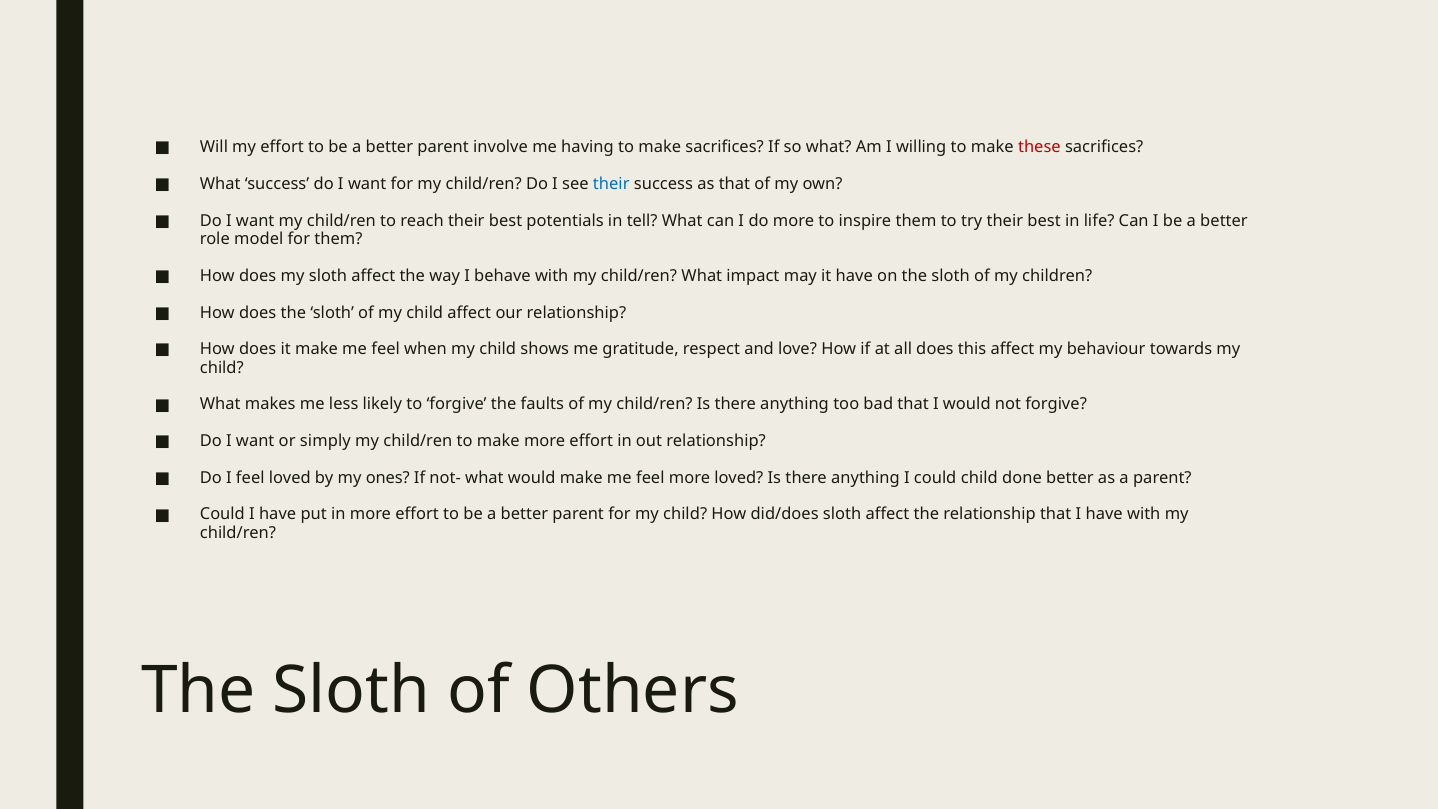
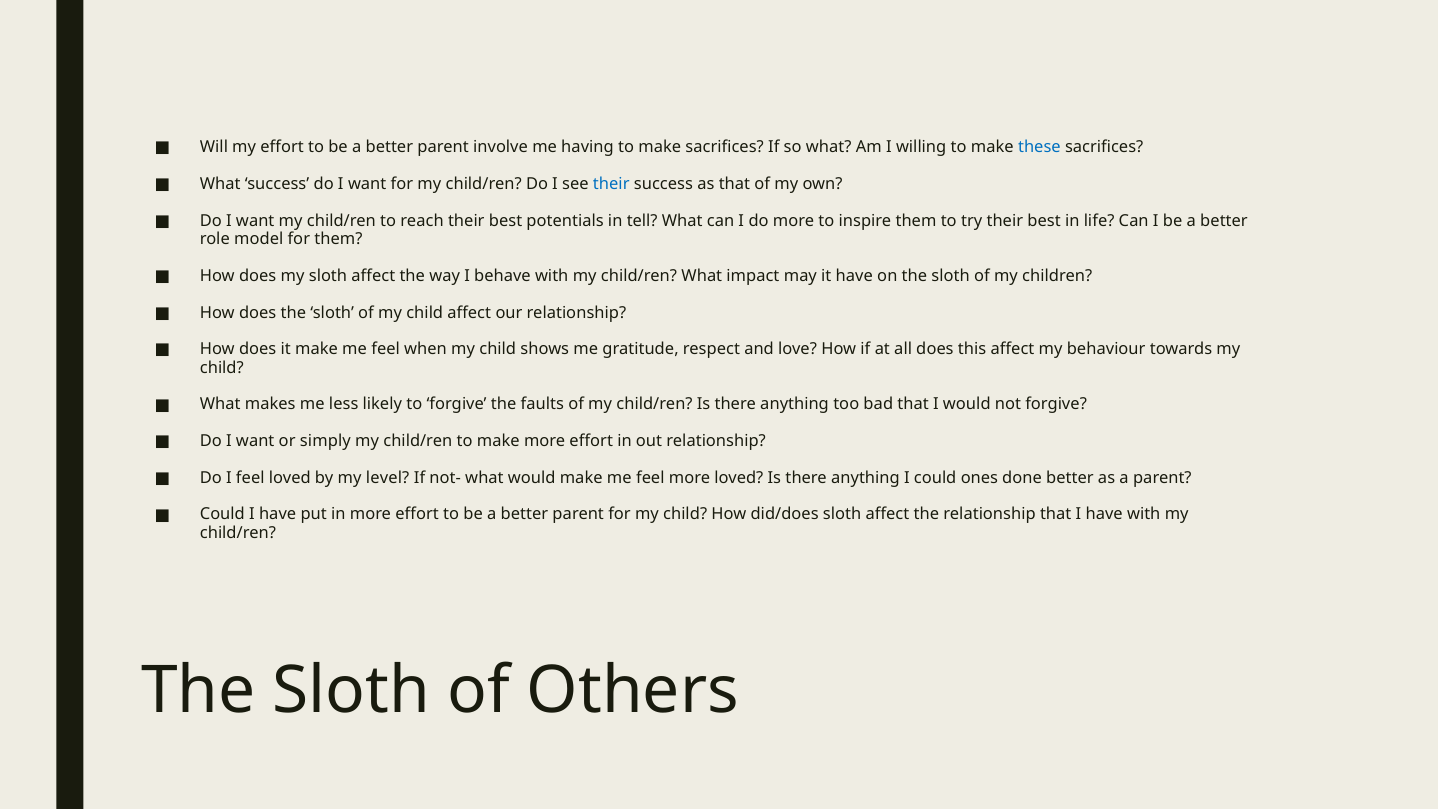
these colour: red -> blue (1039, 147)
ones: ones -> level (388, 478)
could child: child -> ones (979, 478)
